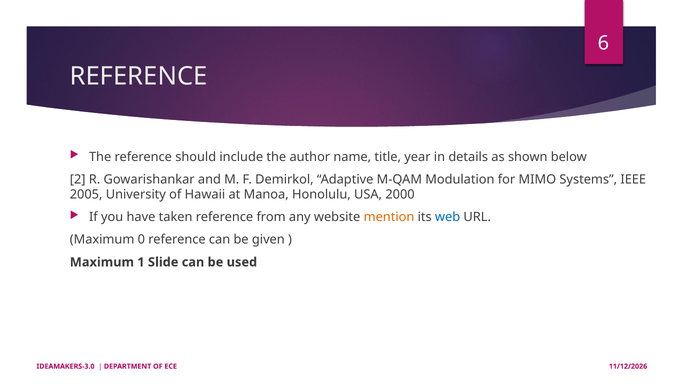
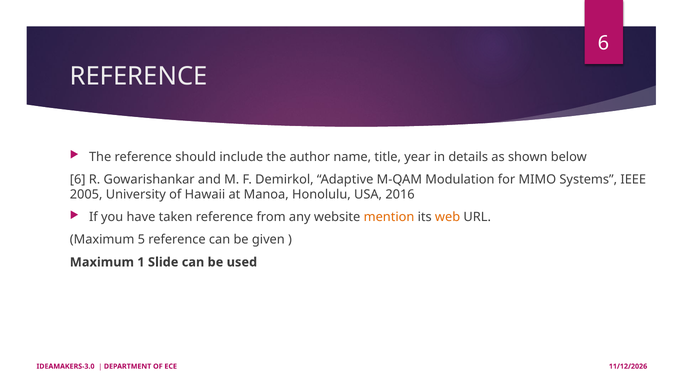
2: 2 -> 6 (78, 179)
2000: 2000 -> 2016 (400, 195)
web colour: blue -> orange (448, 217)
0: 0 -> 5 (141, 240)
